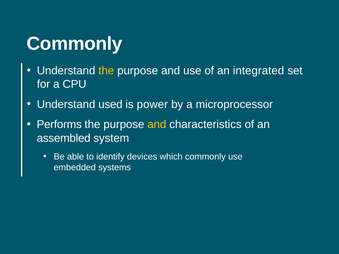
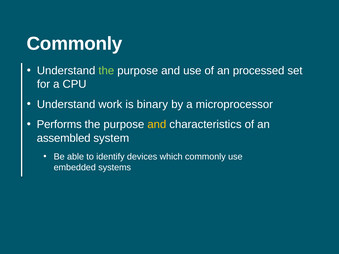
the colour: yellow -> light green (106, 71)
integrated: integrated -> processed (259, 71)
used: used -> work (110, 104)
power: power -> binary (152, 104)
